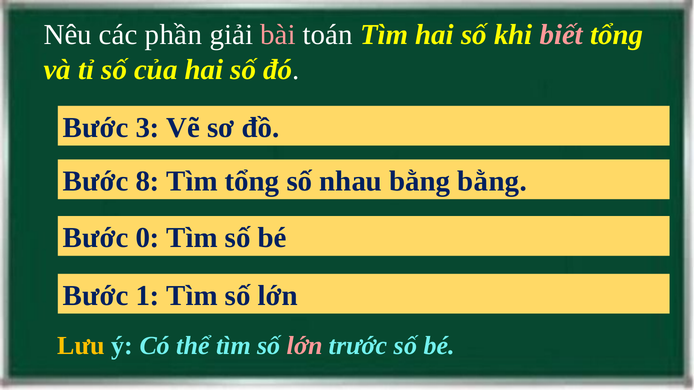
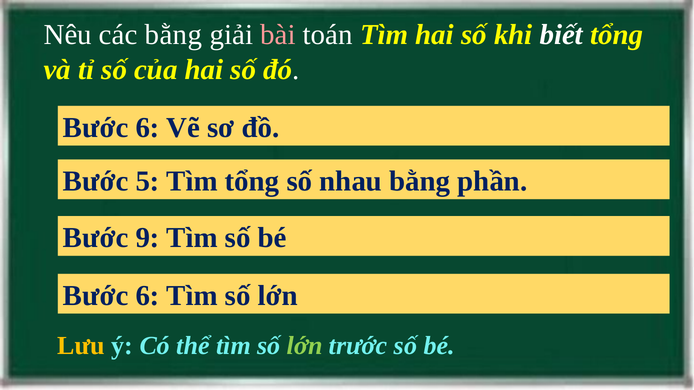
các phần: phần -> bằng (173, 35)
biết colour: pink -> white (561, 35)
3: 3 -> 6 (148, 128)
8: 8 -> 5 (148, 182)
bằng bằng: bằng -> phần (492, 182)
0: 0 -> 9 (148, 238)
1: 1 -> 6 (148, 296)
lớn colour: pink -> light green (305, 346)
